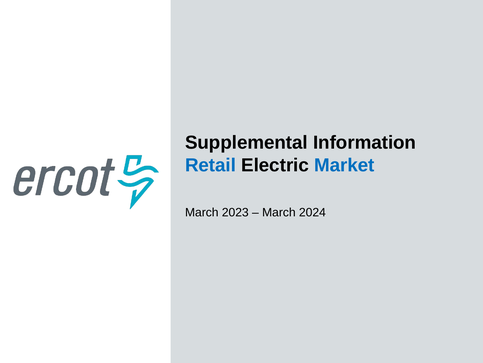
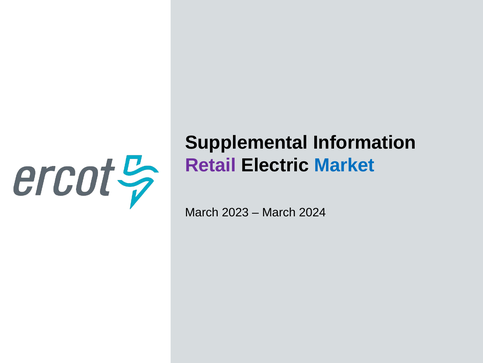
Retail colour: blue -> purple (211, 165)
